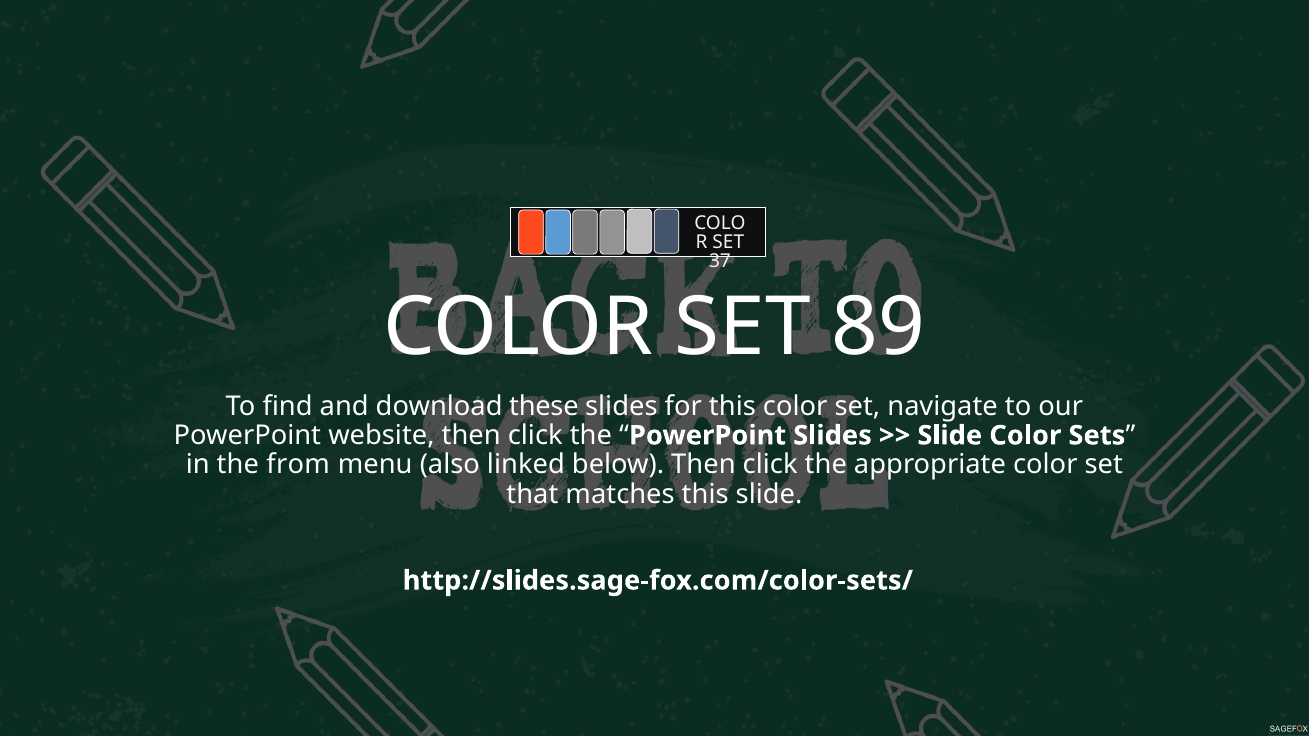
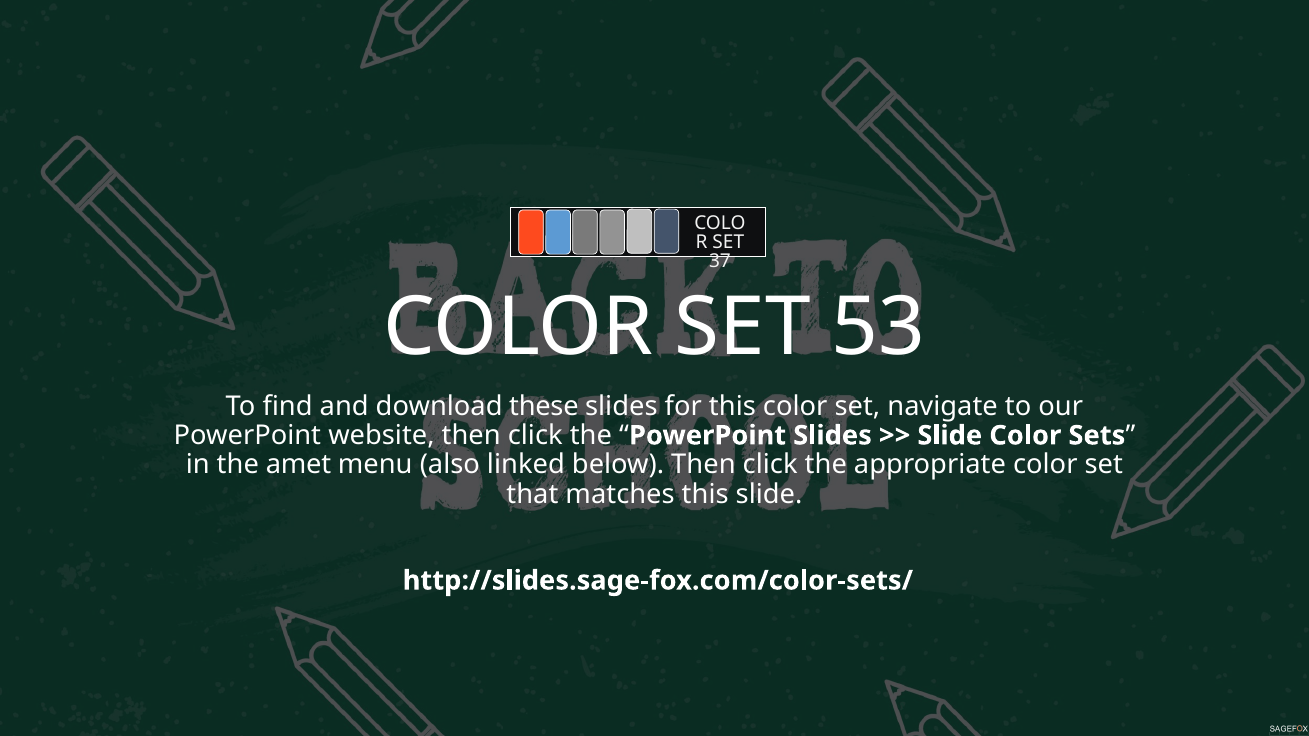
89: 89 -> 53 (879, 327)
from: from -> amet (298, 465)
